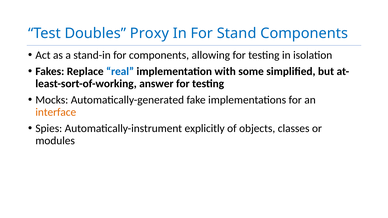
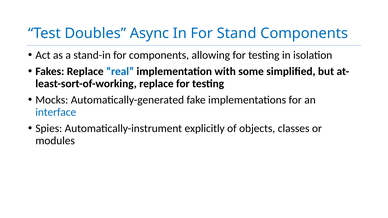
Proxy: Proxy -> Async (150, 33)
answer: answer -> replace (156, 84)
interface colour: orange -> blue (56, 112)
